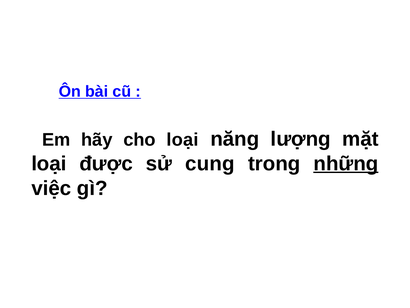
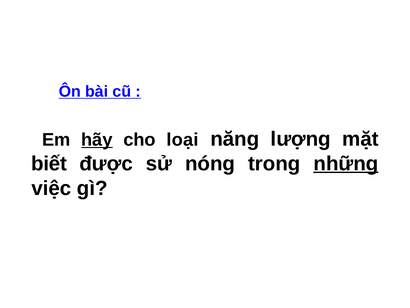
hãy underline: none -> present (97, 139)
loại: loại -> biết (49, 163)
cung: cung -> nóng (210, 163)
